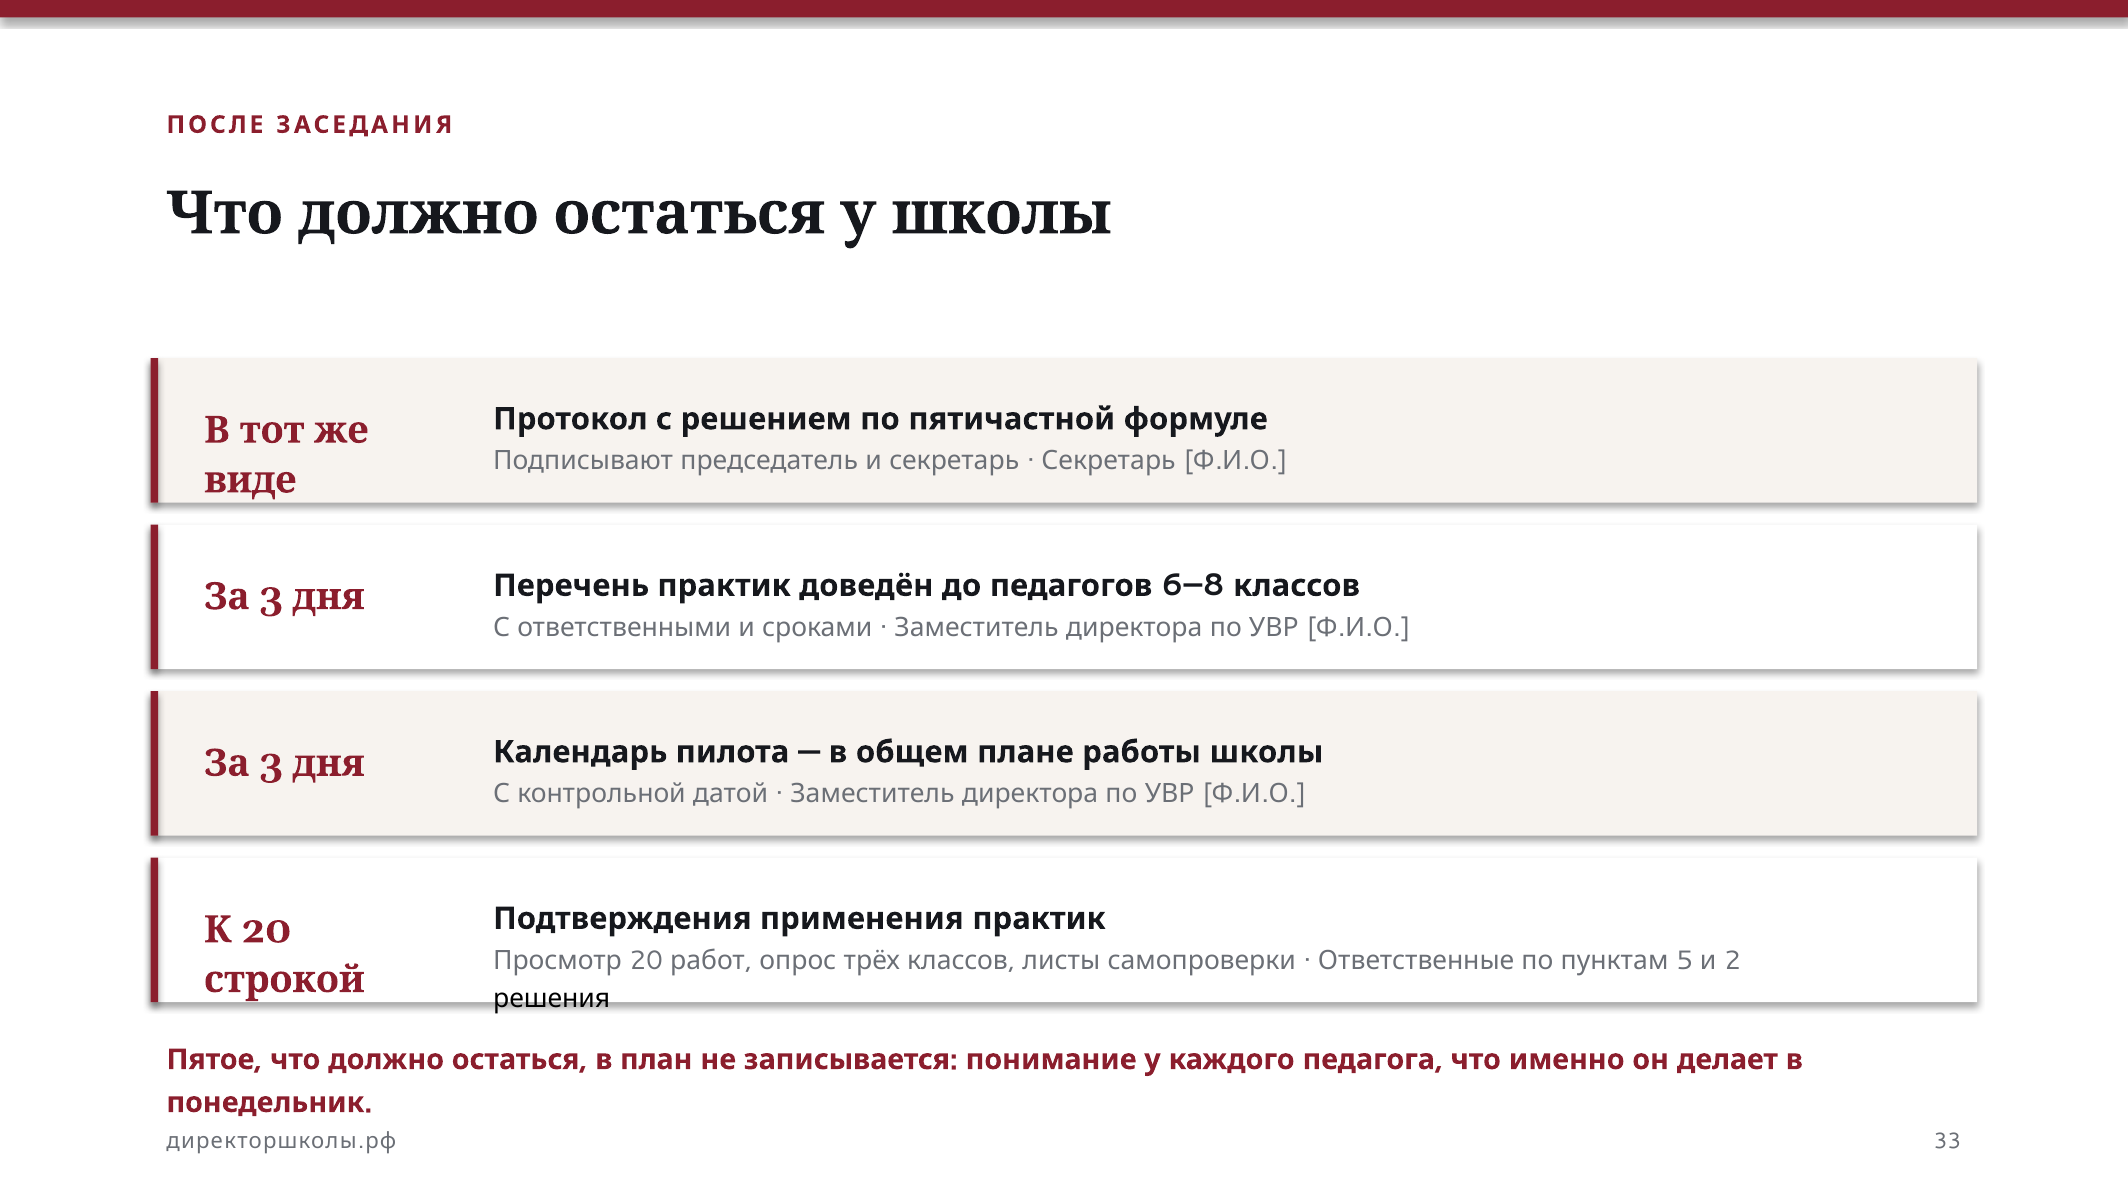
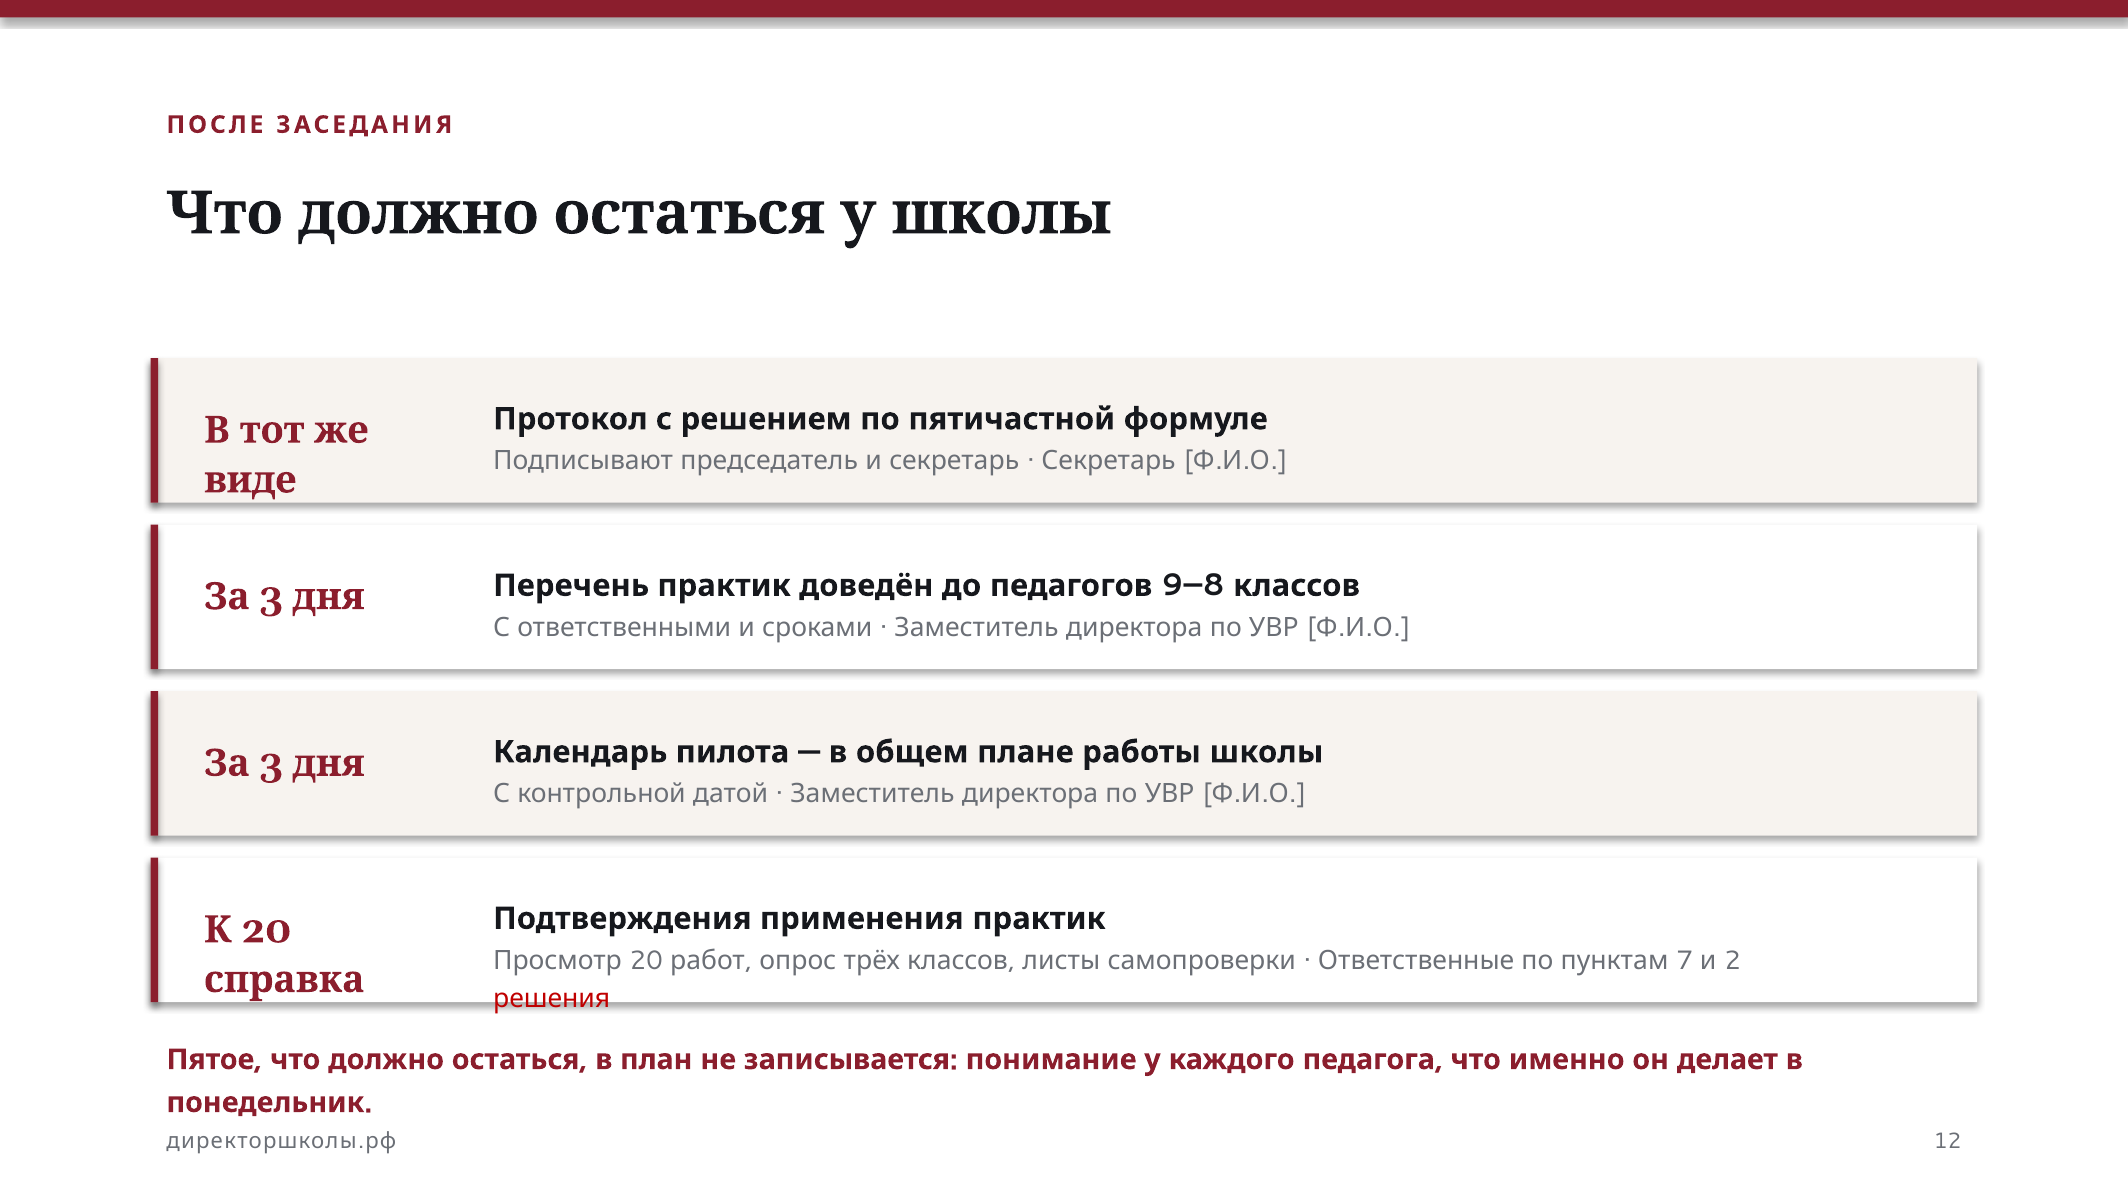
6–8: 6–8 -> 9–8 (1193, 586)
5: 5 -> 7 (1685, 961)
строкой: строкой -> справка (284, 979)
решения colour: black -> red (552, 998)
33: 33 -> 12 (1948, 1141)
